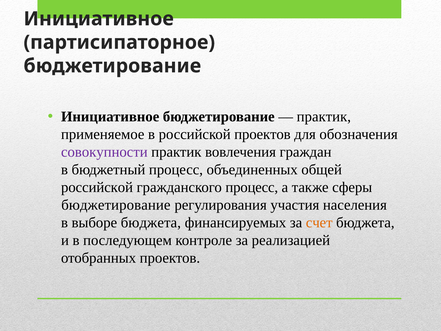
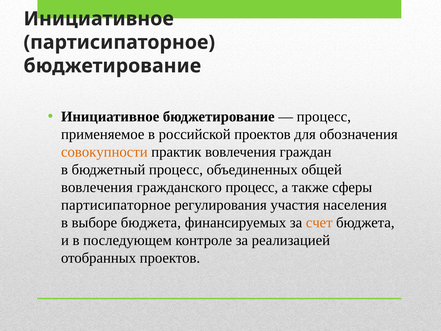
практик: практик -> процесс (324, 117)
совокупности colour: purple -> orange (104, 152)
российской: российской -> вовлечения (97, 187)
бюджетирование: бюджетирование -> партисипаторное (116, 205)
